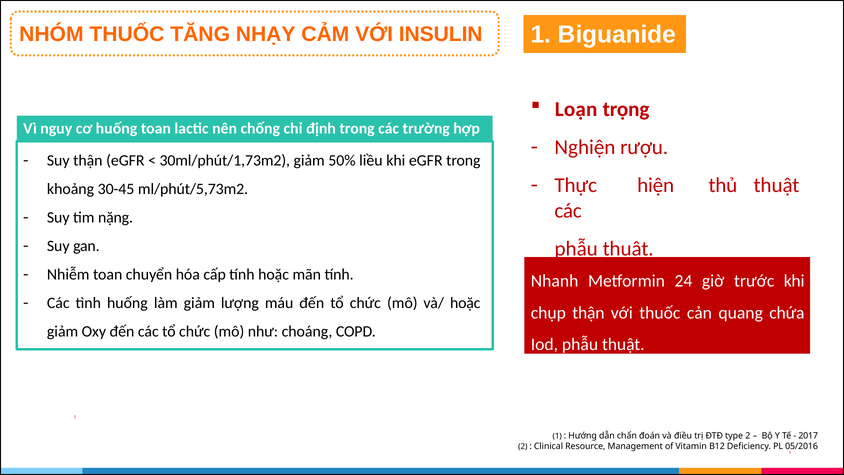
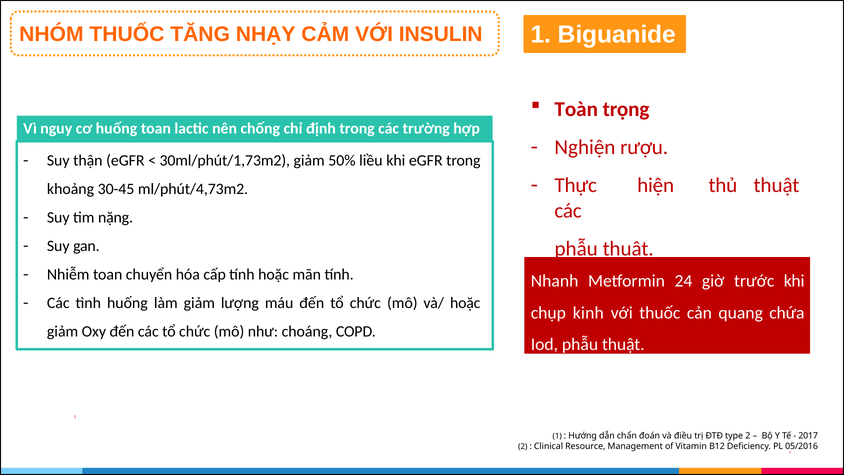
Loạn: Loạn -> Toàn (576, 109)
ml/phút/5,73m2: ml/phút/5,73m2 -> ml/phút/4,73m2 (193, 189)
chụp thận: thận -> kinh (588, 313)
